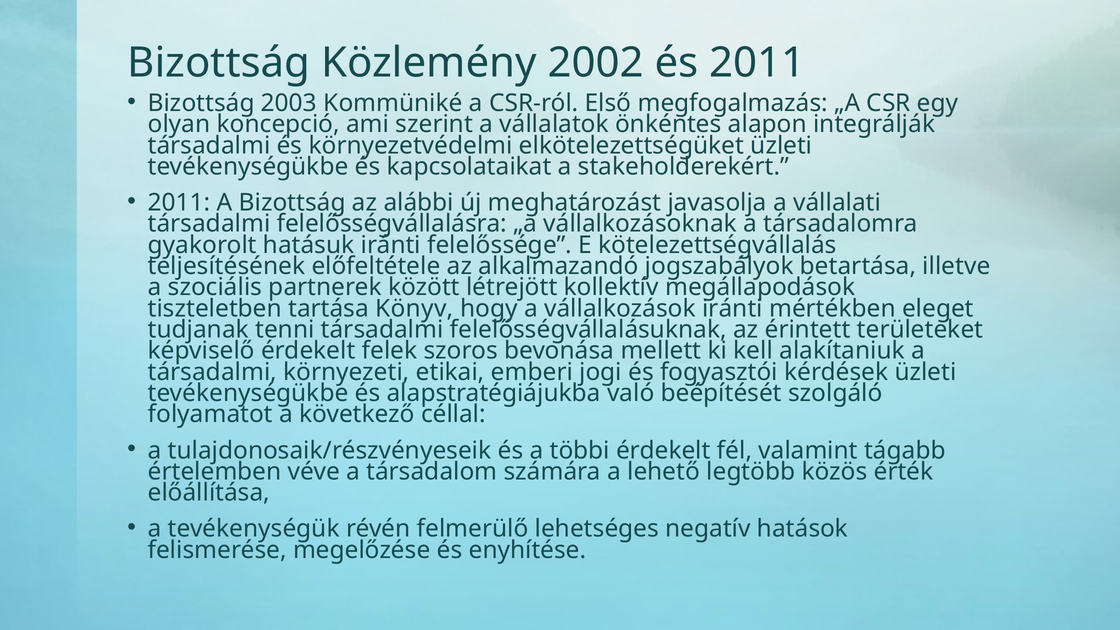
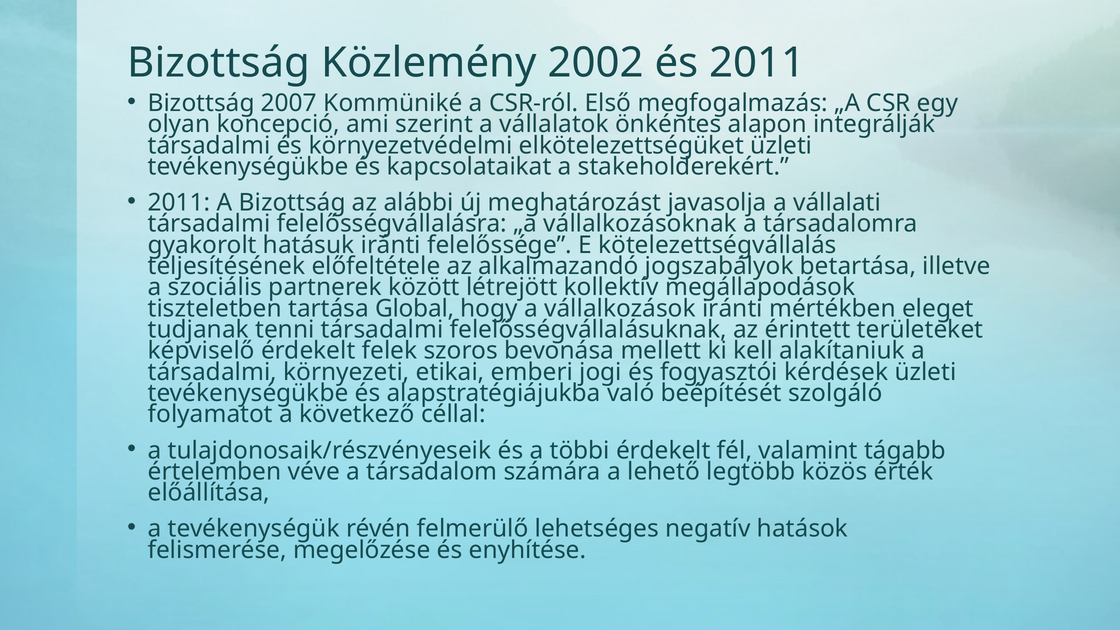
2003: 2003 -> 2007 (289, 103)
Könyv: Könyv -> Global (415, 309)
